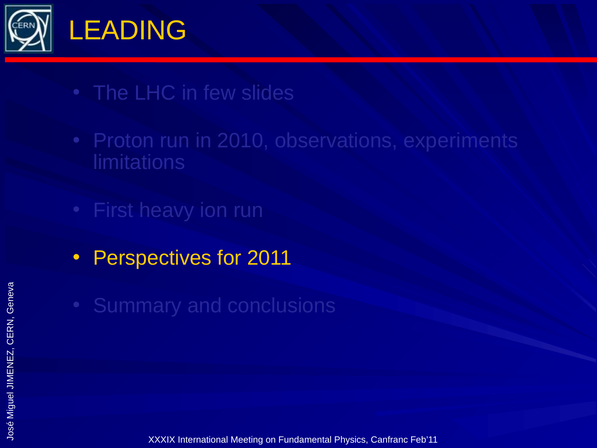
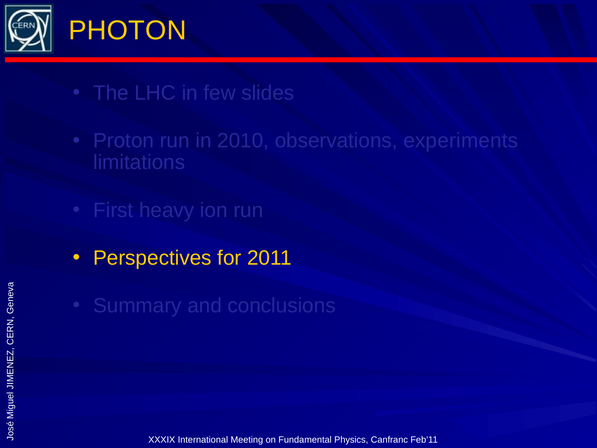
LEADING: LEADING -> PHOTON (127, 30)
